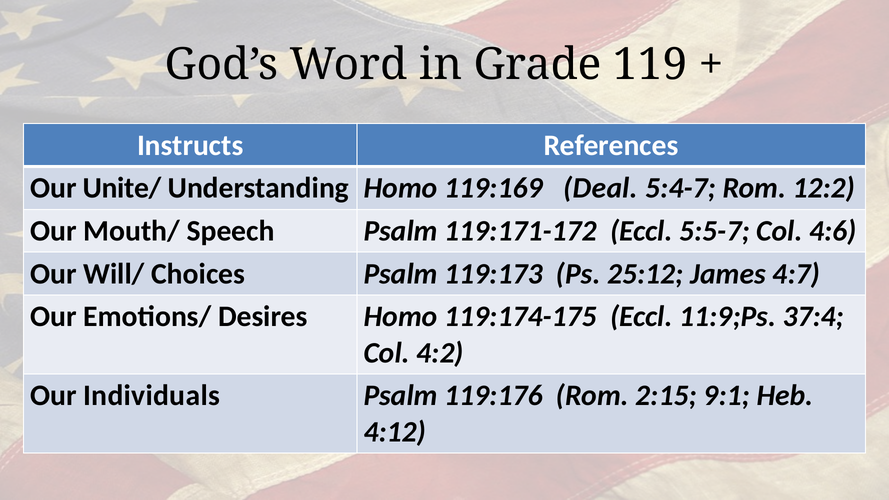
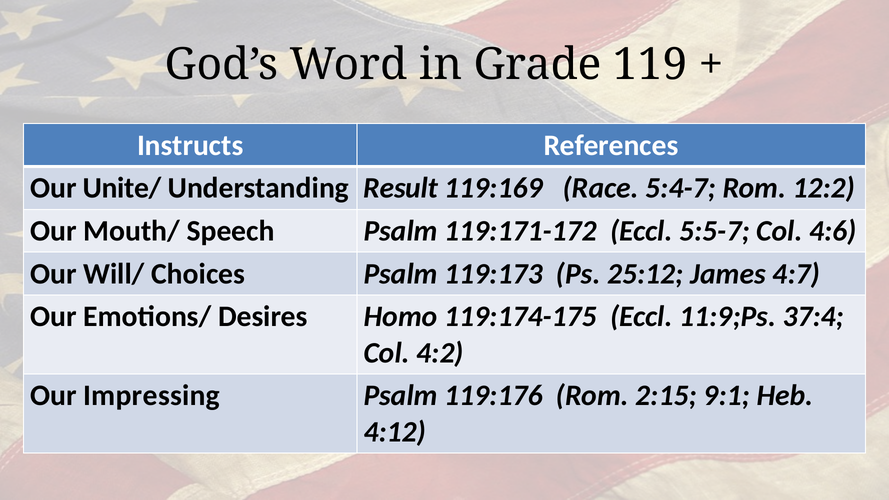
Understanding Homo: Homo -> Result (401, 188)
Deal: Deal -> Race (601, 188)
Individuals: Individuals -> Impressing (152, 396)
